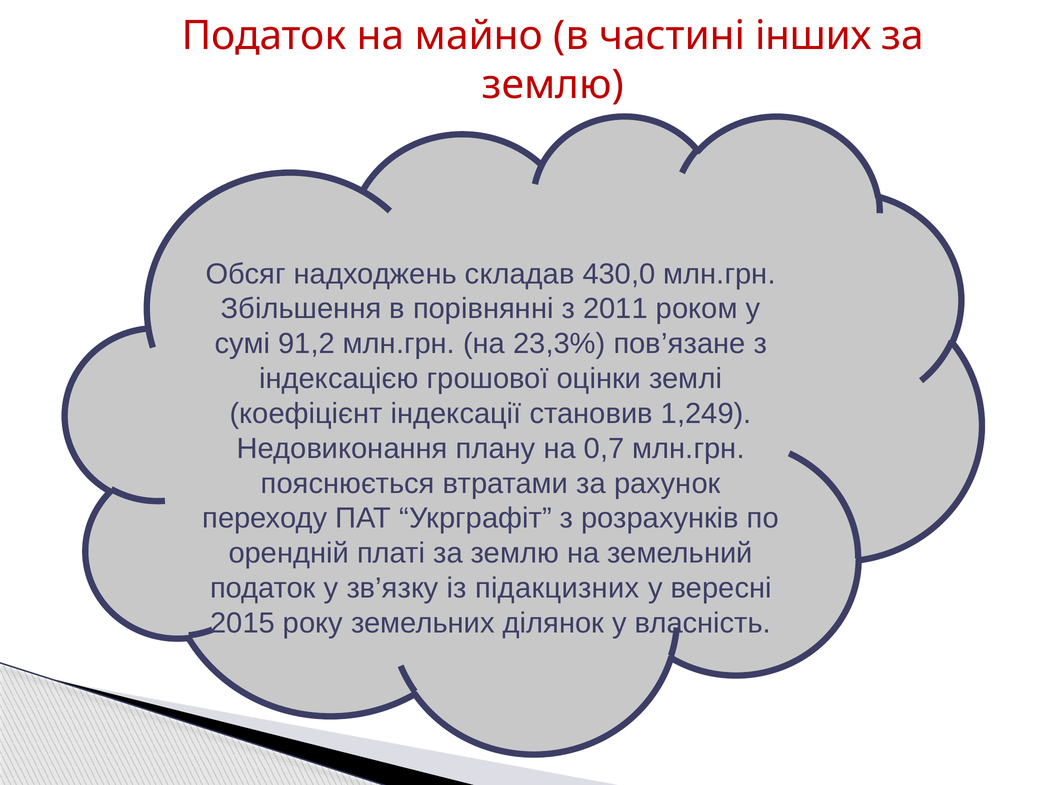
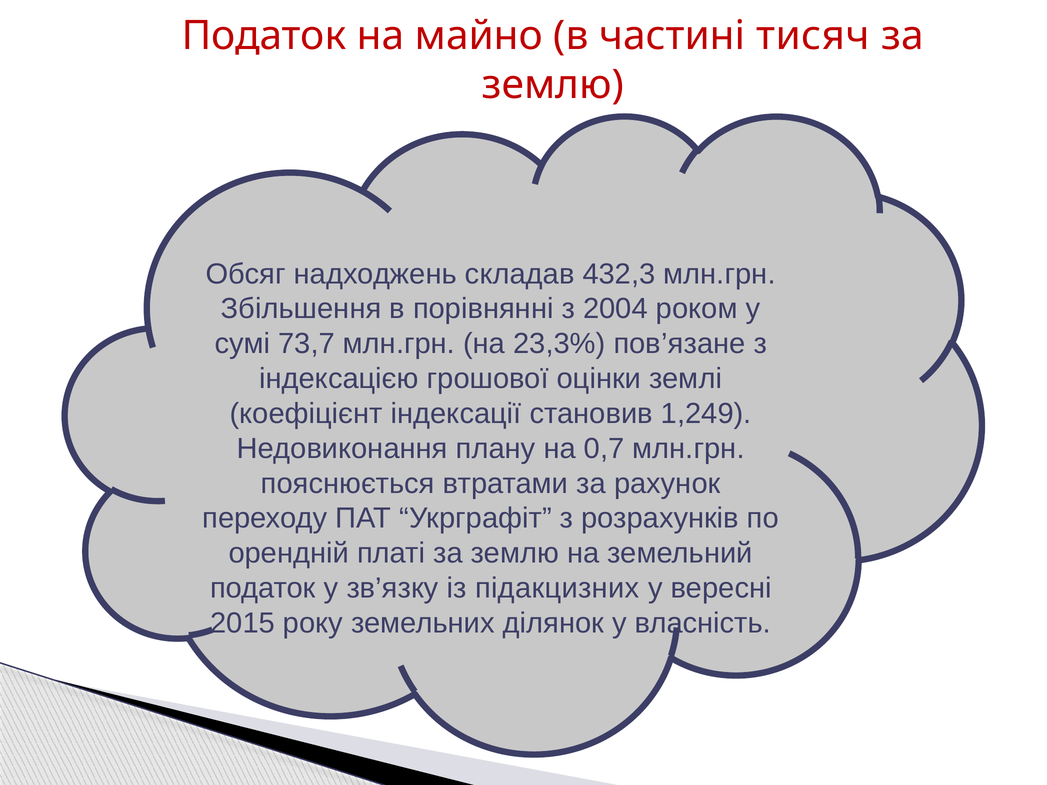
інших: інших -> тисяч (813, 36)
430,0: 430,0 -> 432,3 (619, 274)
2011: 2011 -> 2004 (615, 309)
91,2: 91,2 -> 73,7 (307, 344)
